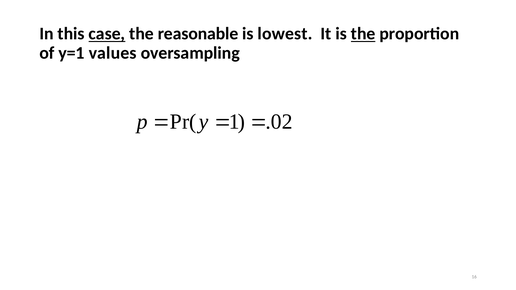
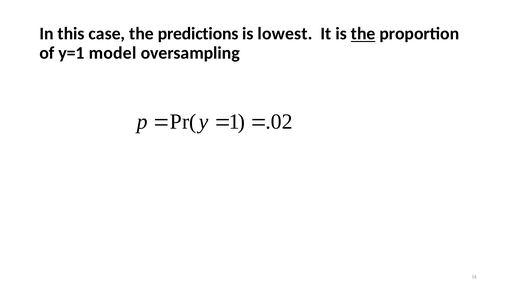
case underline: present -> none (107, 34)
reasonable: reasonable -> predictions (198, 34)
values: values -> model (113, 53)
